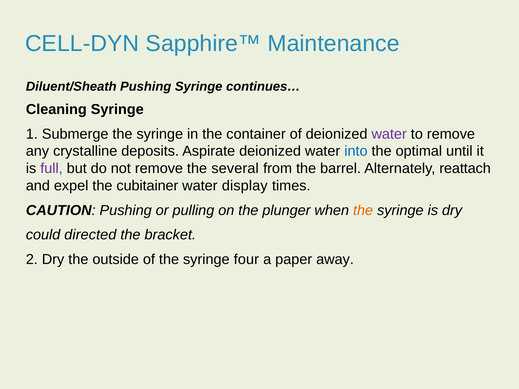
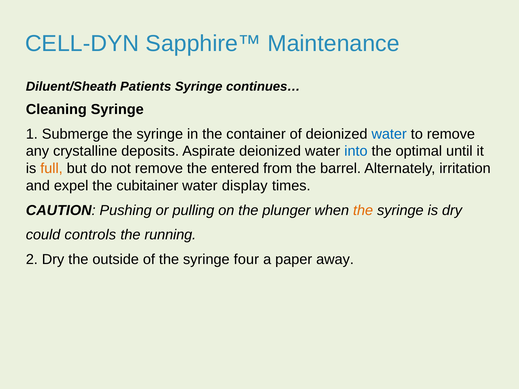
Diluent/Sheath Pushing: Pushing -> Patients (146, 86)
water colour: purple -> blue (389, 134)
full colour: purple -> orange (51, 169)
several: several -> entered (235, 169)
reattach: reattach -> irritation (465, 169)
directed: directed -> controls (90, 235)
bracket: bracket -> running (170, 235)
